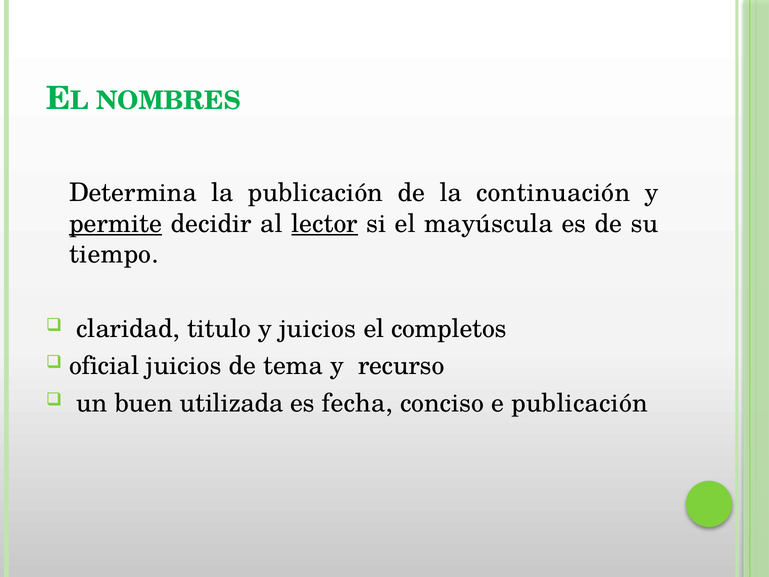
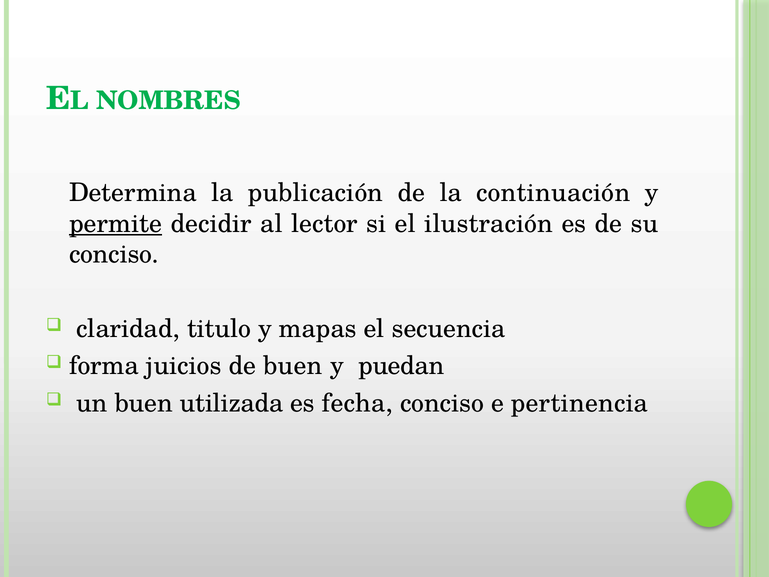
lector underline: present -> none (325, 223)
mayúscula: mayúscula -> ilustración (489, 223)
tiempo: tiempo -> conciso (114, 254)
y juicios: juicios -> mapas (318, 329)
completos: completos -> secuencia (449, 329)
oficial: oficial -> forma (104, 366)
de tema: tema -> buen (293, 366)
recurso: recurso -> puedan (401, 366)
e publicación: publicación -> pertinencia (580, 403)
